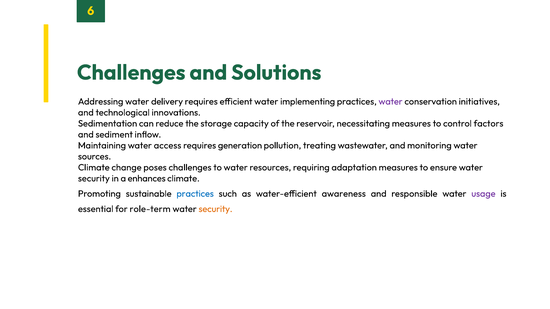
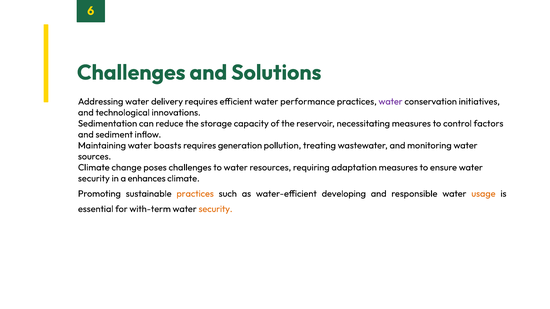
implementing: implementing -> performance (308, 102)
access: access -> boasts (168, 146)
practices colour: blue -> orange (195, 194)
awareness: awareness -> developing (344, 194)
usage colour: purple -> orange (483, 194)
role-term: role-term -> with-term (150, 209)
